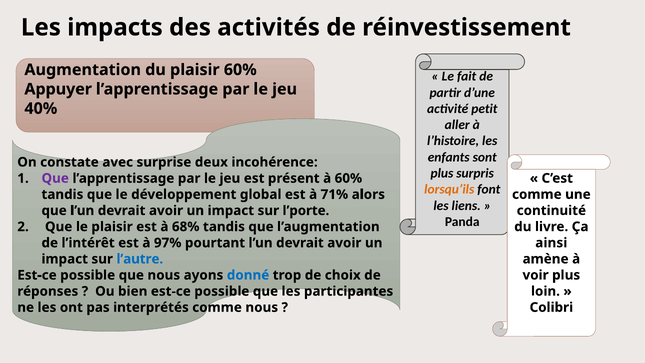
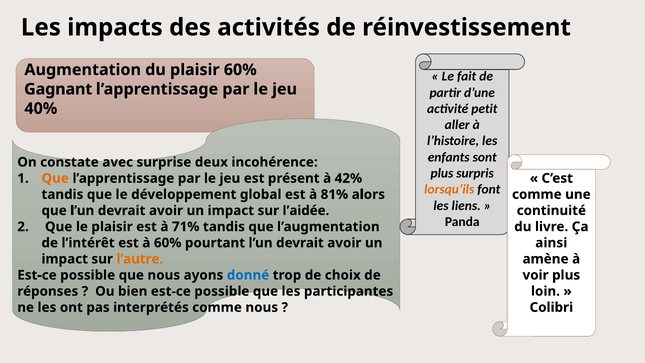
Appuyer: Appuyer -> Gagnant (58, 89)
Que colour: purple -> orange (55, 178)
à 60%: 60% -> 42% (348, 178)
71%: 71% -> 81% (334, 194)
l’porte: l’porte -> l’aidée (306, 210)
68%: 68% -> 71% (186, 227)
à 97%: 97% -> 60% (168, 243)
l’autre colour: blue -> orange (140, 259)
